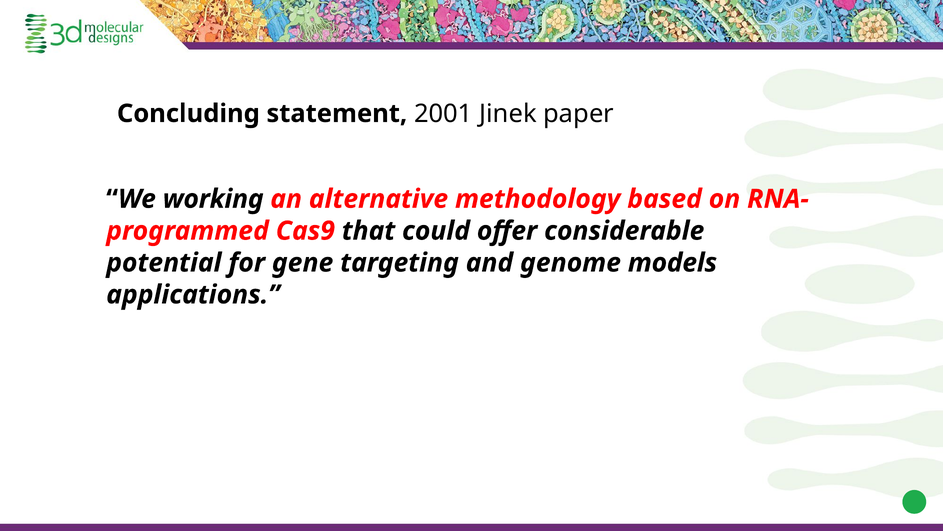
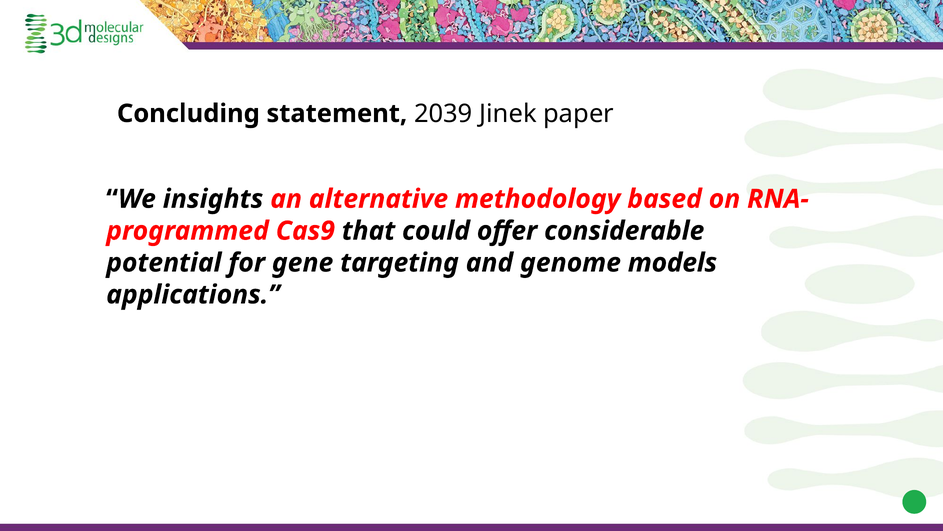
2001: 2001 -> 2039 (443, 113)
working: working -> insights (213, 199)
